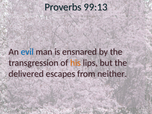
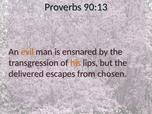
99:13: 99:13 -> 90:13 (96, 7)
evil colour: blue -> orange (27, 52)
neither: neither -> chosen (112, 74)
